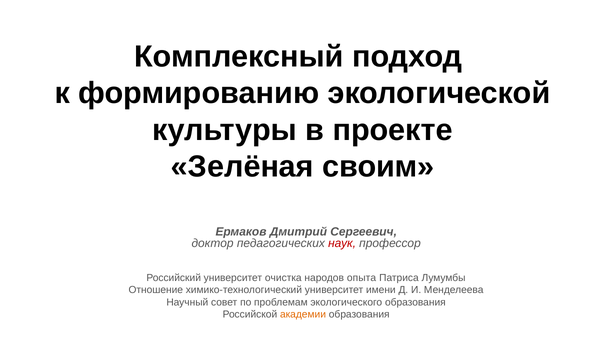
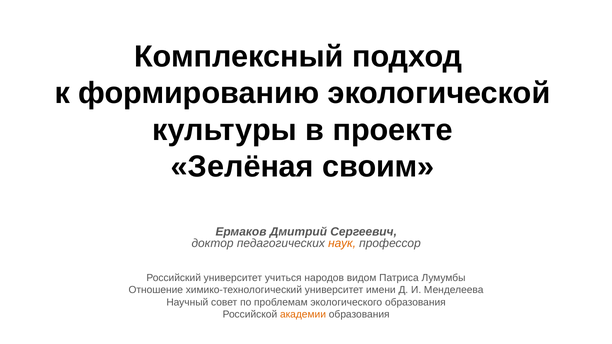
наук colour: red -> orange (342, 244)
очистка: очистка -> учиться (283, 278)
опыта: опыта -> видом (362, 278)
